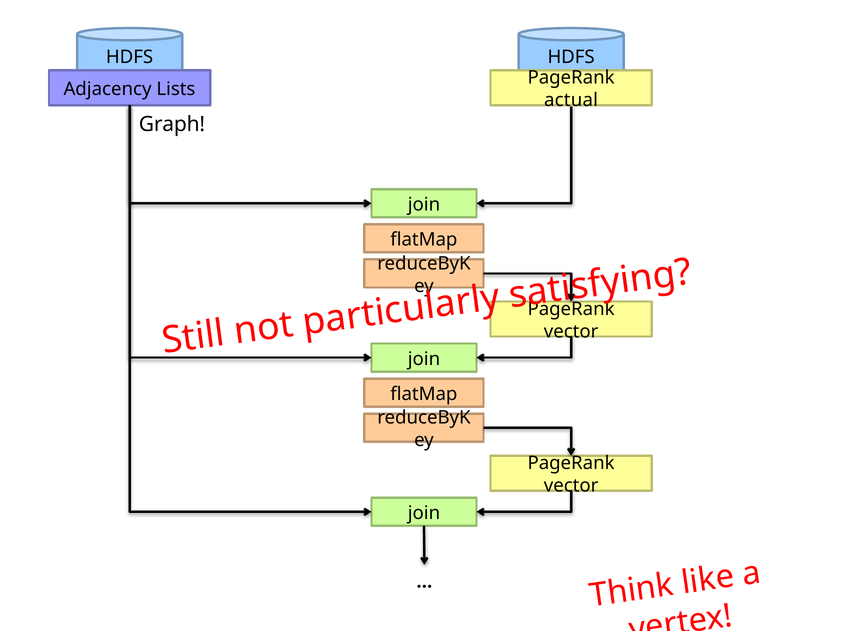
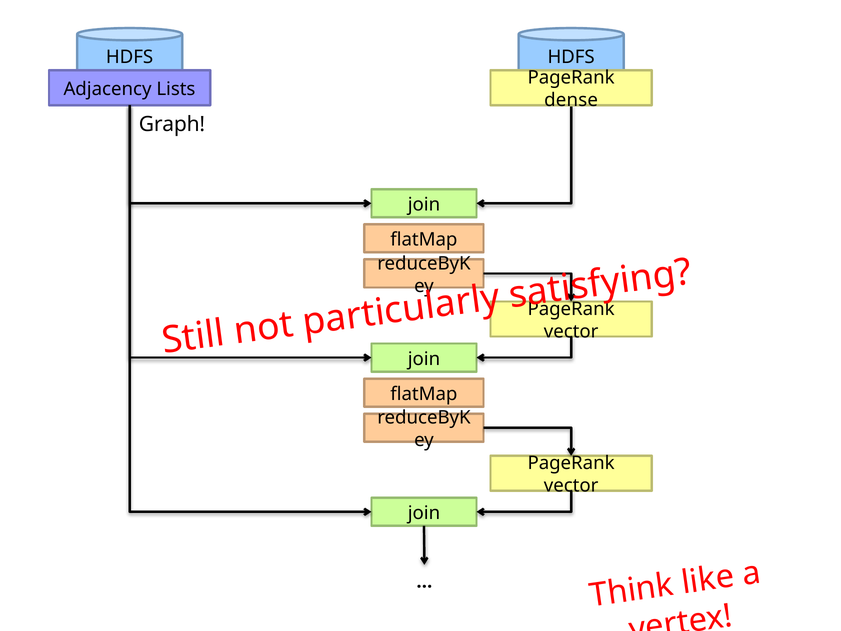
actual: actual -> dense (571, 100)
